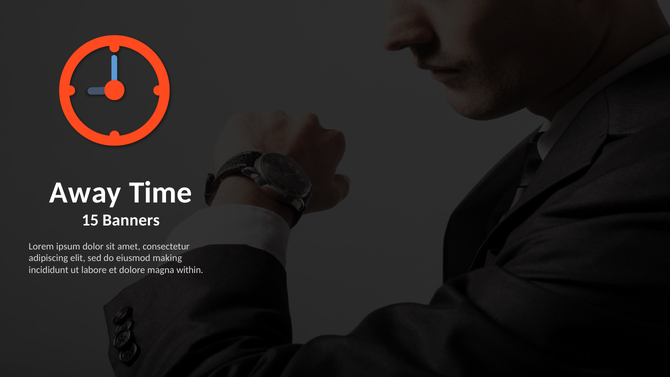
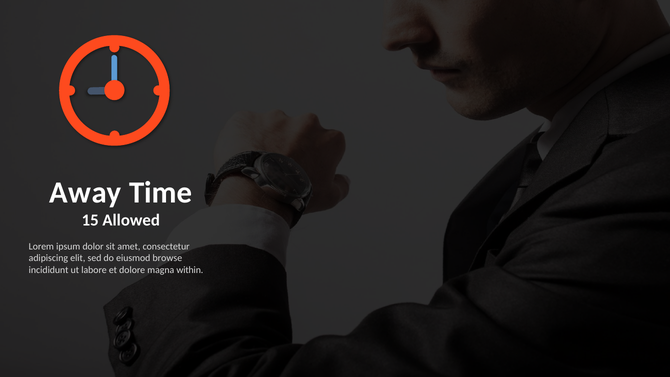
Banners: Banners -> Allowed (131, 220)
making: making -> browse (167, 258)
